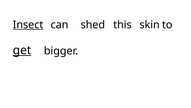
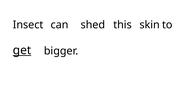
Insect underline: present -> none (28, 25)
